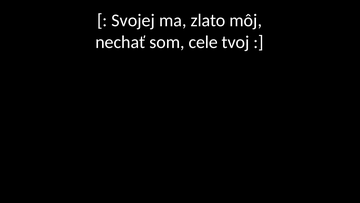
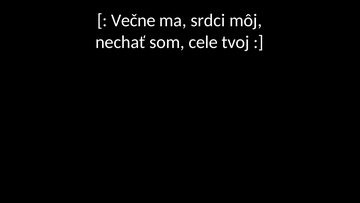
Svojej: Svojej -> Večne (133, 20)
zlato: zlato -> srdci (208, 20)
